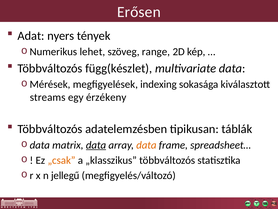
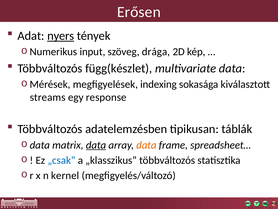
nyers underline: none -> present (61, 36)
lehet: lehet -> input (92, 52)
range: range -> drága (156, 52)
érzékeny: érzékeny -> response (106, 97)
„csak colour: orange -> blue (62, 160)
jellegű: jellegű -> kernel (65, 175)
